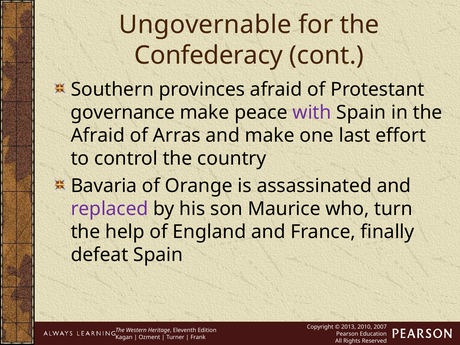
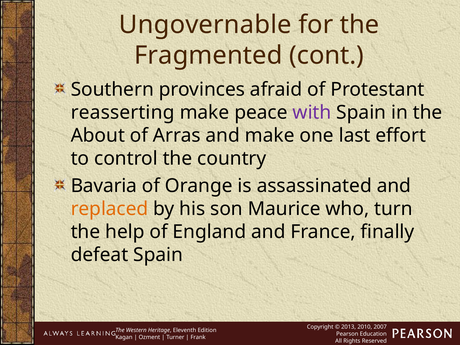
Confederacy: Confederacy -> Fragmented (208, 55)
governance: governance -> reasserting (123, 112)
Afraid: Afraid -> About (98, 135)
replaced colour: purple -> orange (109, 209)
